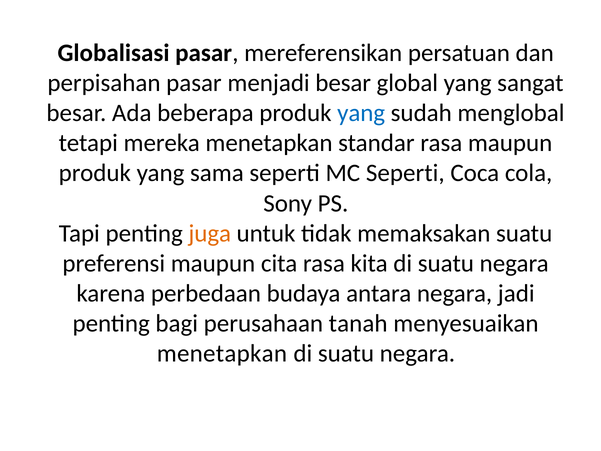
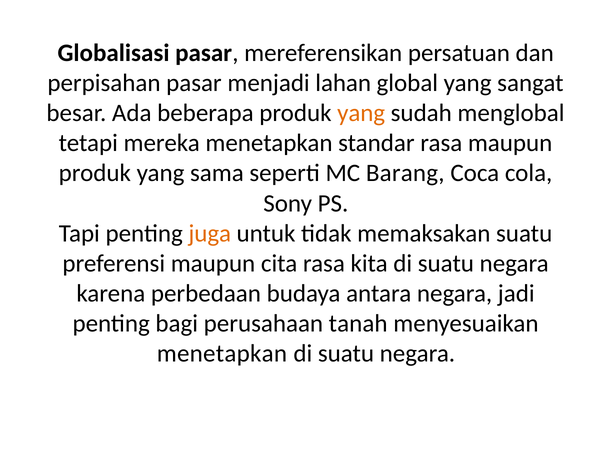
menjadi besar: besar -> lahan (343, 83)
yang colour: blue -> orange (361, 113)
MC Seperti: Seperti -> Barang (405, 173)
